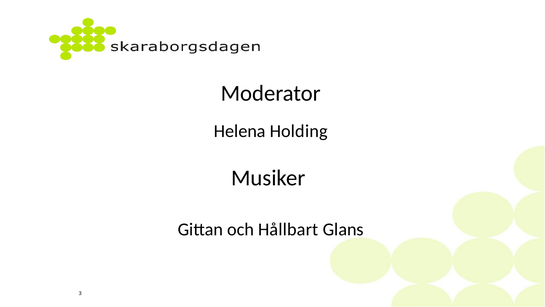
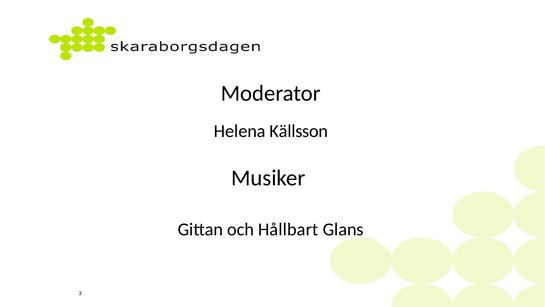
Holding: Holding -> Källsson (299, 131)
